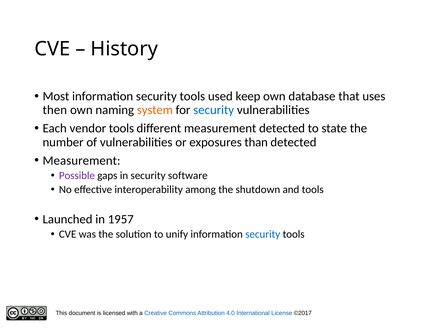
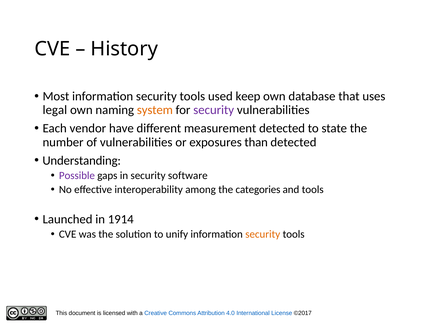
then: then -> legal (55, 110)
security colour: blue -> purple (214, 110)
vendor tools: tools -> have (121, 128)
Measurement: Measurement -> Understanding (82, 160)
shutdown: shutdown -> categories (258, 190)
1957: 1957 -> 1914 (121, 219)
security colour: blue -> orange (263, 234)
